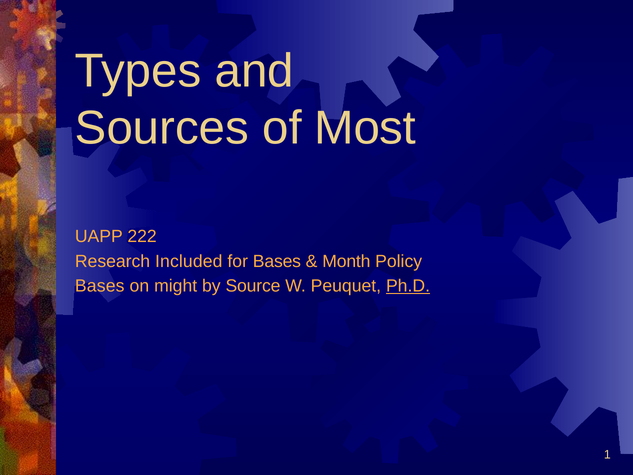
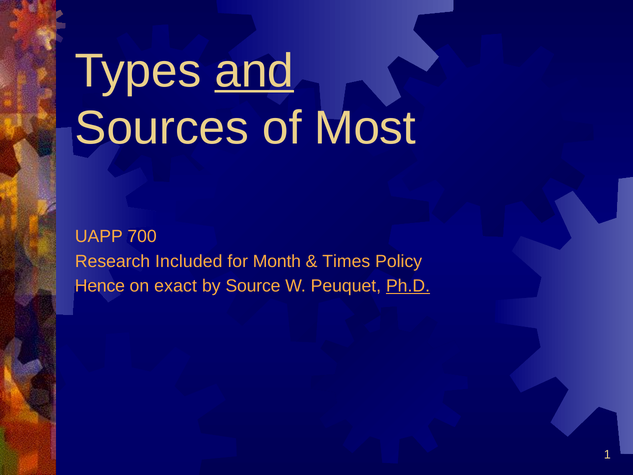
and underline: none -> present (254, 71)
222: 222 -> 700 (142, 237)
for Bases: Bases -> Month (277, 261)
Month: Month -> Times (346, 261)
Bases: Bases -> Hence (100, 286)
might: might -> exact (176, 286)
